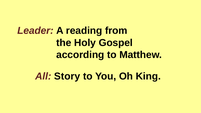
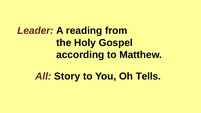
King: King -> Tells (148, 76)
